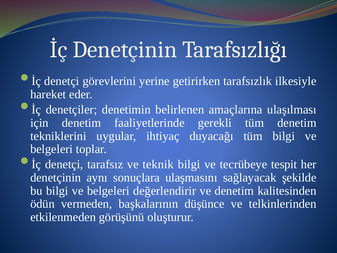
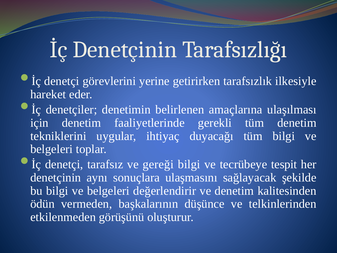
teknik: teknik -> gereği (158, 164)
